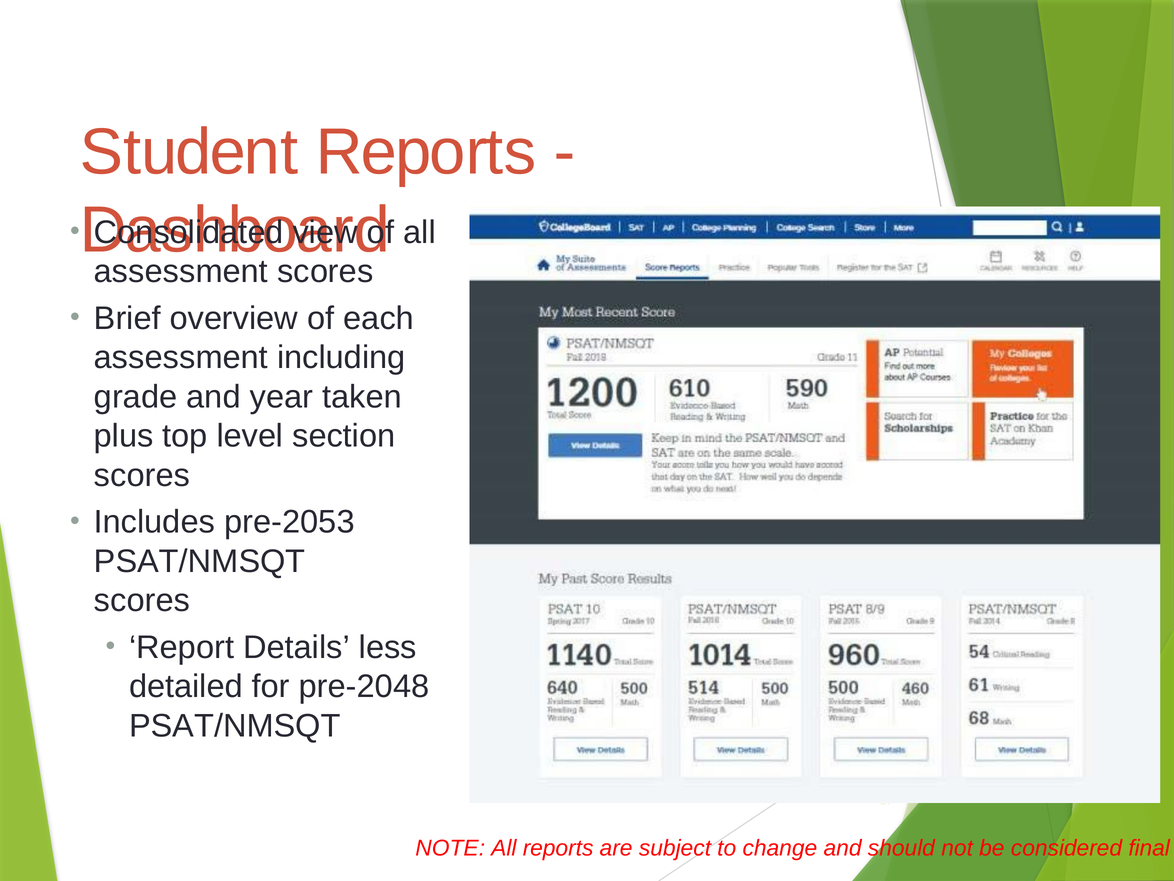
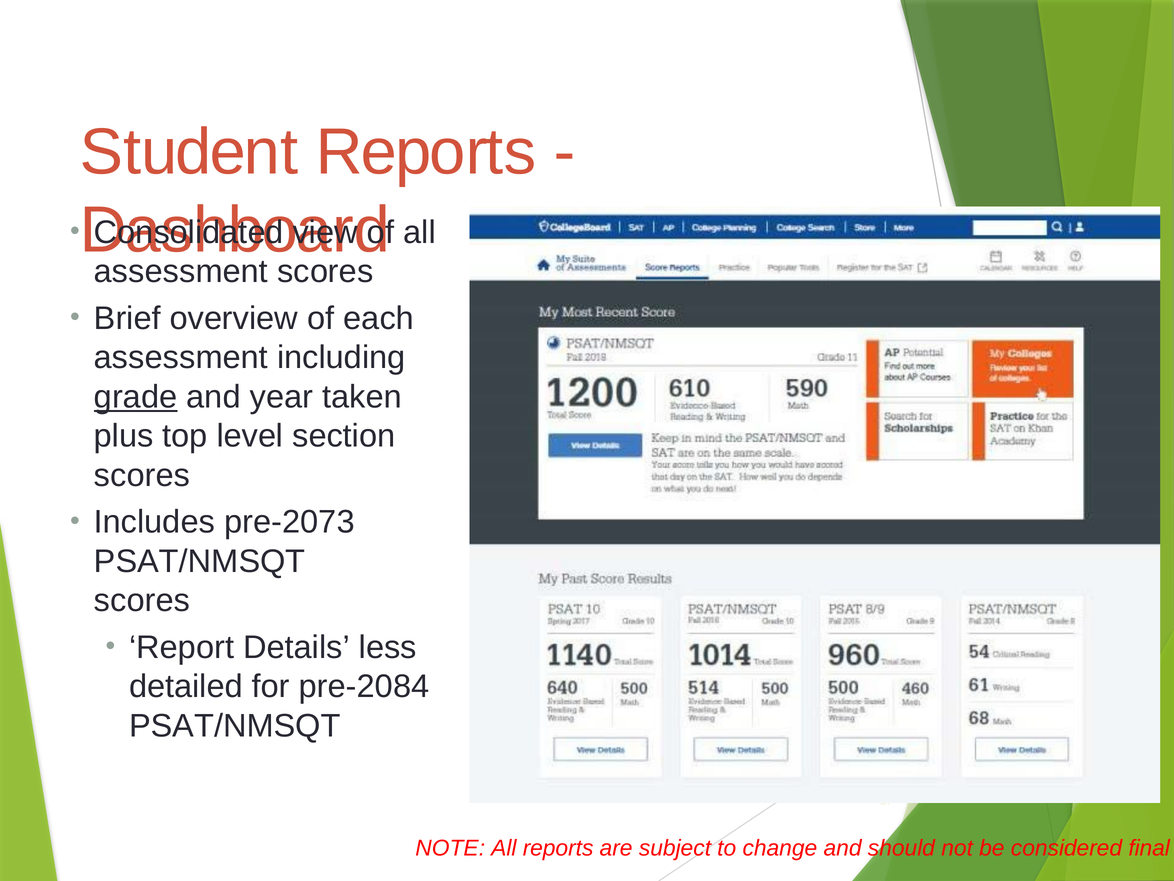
grade underline: none -> present (136, 397)
pre-2053: pre-2053 -> pre-2073 (290, 522)
pre-2048: pre-2048 -> pre-2084 (364, 686)
